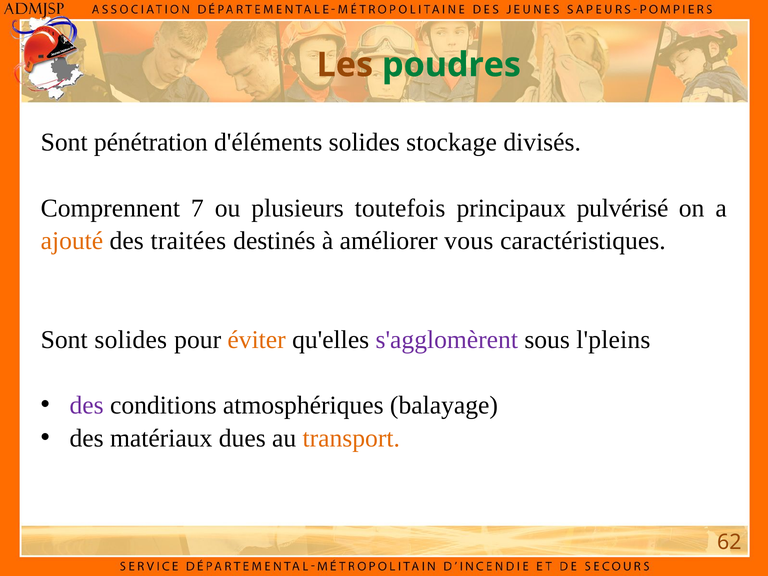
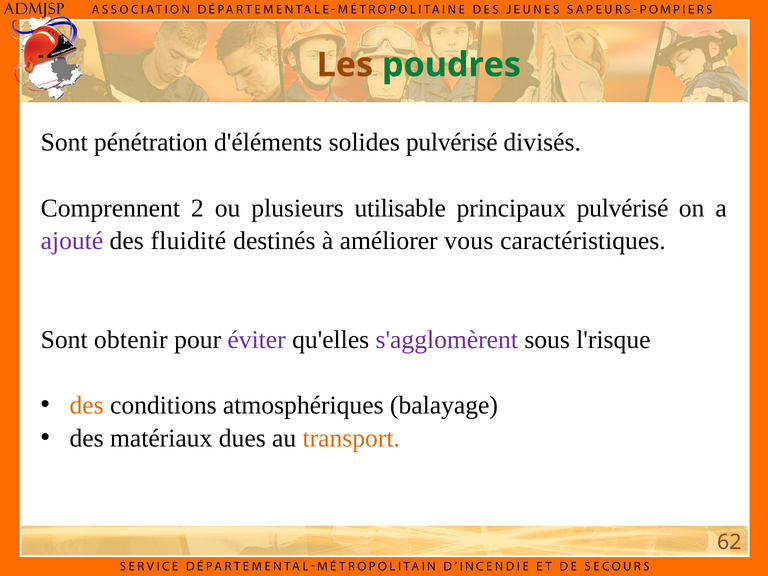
solides stockage: stockage -> pulvérisé (452, 142)
7: 7 -> 2 (197, 208)
toutefois: toutefois -> utilisable (400, 208)
ajouté colour: orange -> purple (72, 241)
traitées: traitées -> fluidité (188, 241)
Sont solides: solides -> obtenir (131, 340)
éviter colour: orange -> purple (257, 340)
l'pleins: l'pleins -> l'risque (613, 340)
des colour: purple -> orange (87, 405)
